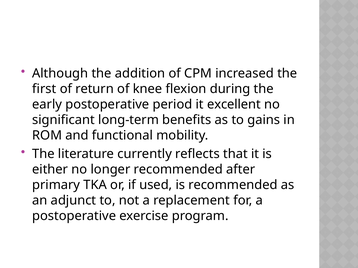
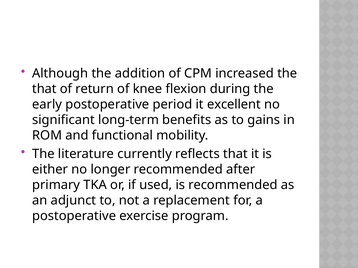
first: first -> that (44, 89)
